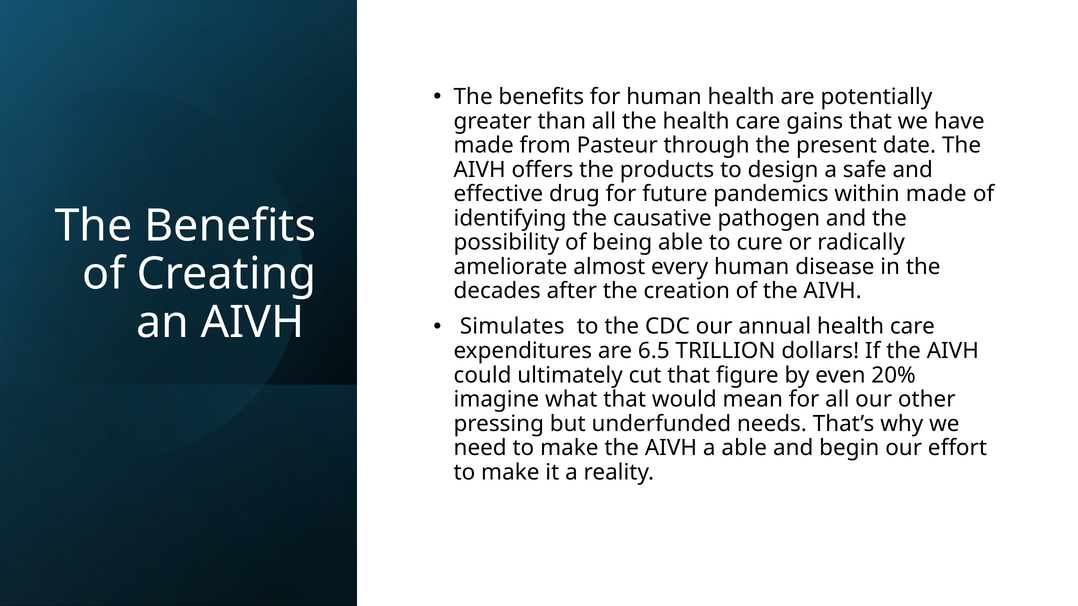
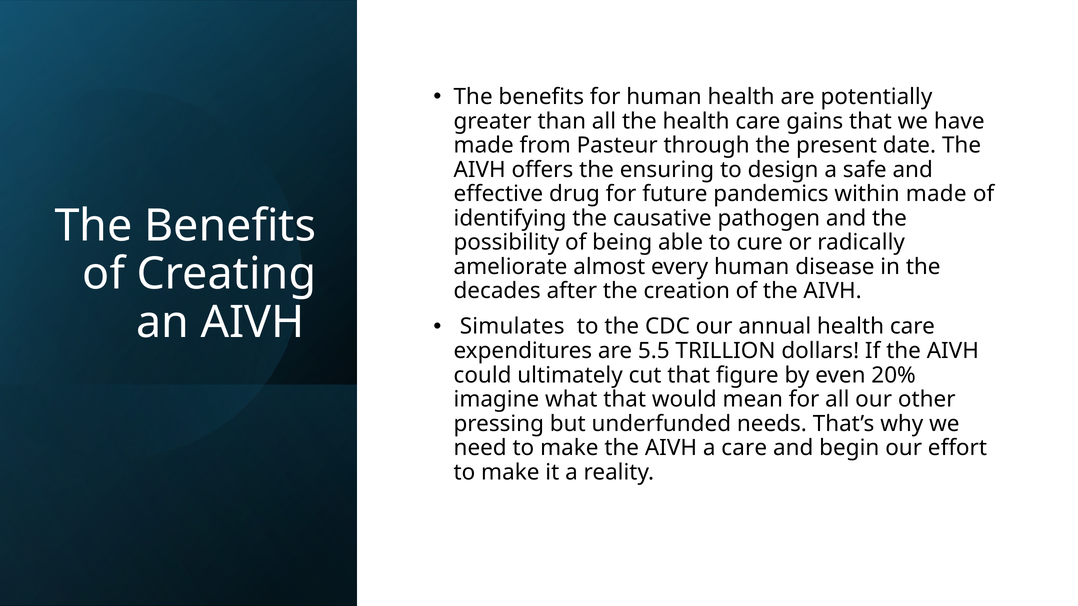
products: products -> ensuring (667, 170)
6.5: 6.5 -> 5.5 (654, 351)
a able: able -> care (744, 448)
